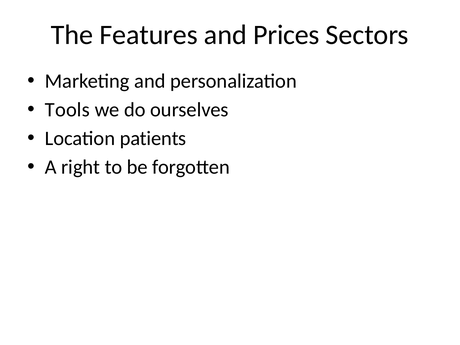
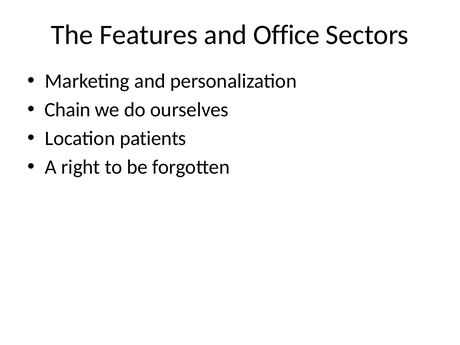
Prices: Prices -> Office (286, 35)
Tools: Tools -> Chain (68, 110)
